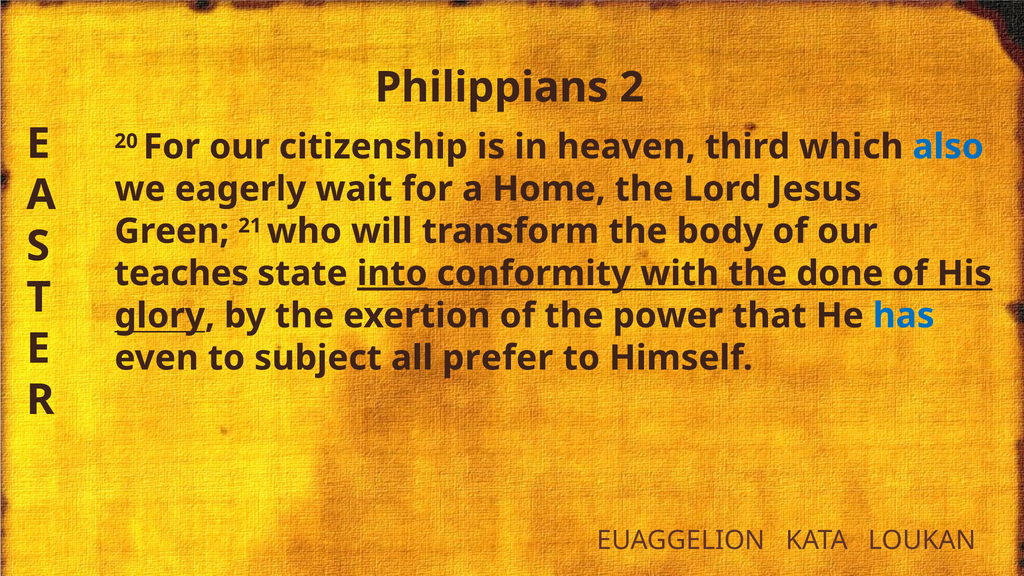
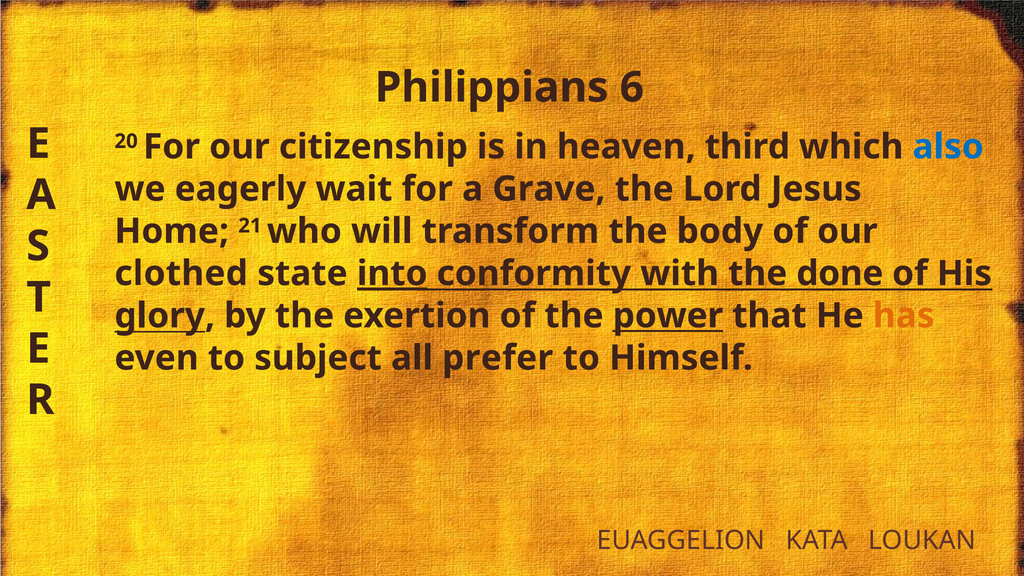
2: 2 -> 6 (632, 87)
Home: Home -> Grave (549, 189)
Green: Green -> Home (172, 231)
teaches: teaches -> clothed (181, 273)
power underline: none -> present (668, 316)
has colour: blue -> orange (904, 316)
